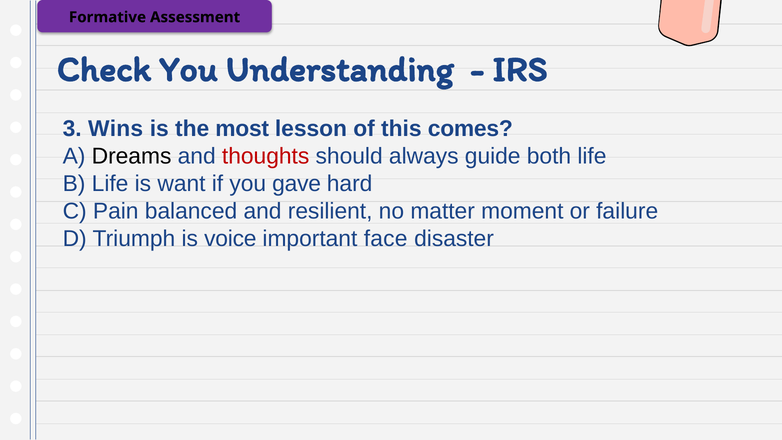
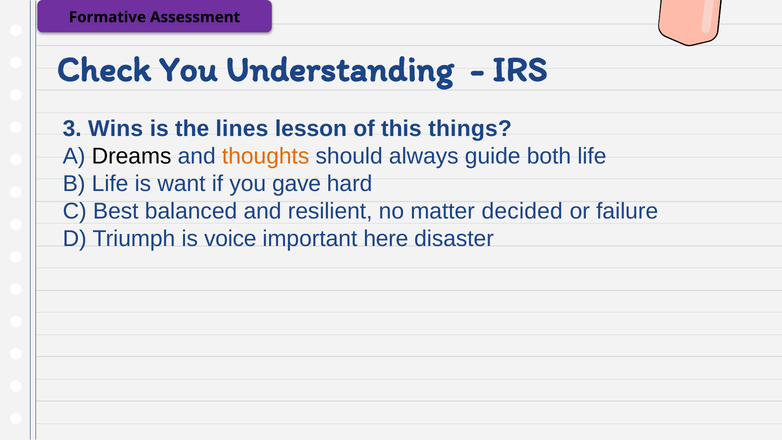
most: most -> lines (242, 129)
comes: comes -> things (470, 129)
thoughts colour: red -> orange (266, 156)
Pain: Pain -> Best (116, 211)
moment: moment -> decided (522, 211)
face: face -> here (386, 238)
